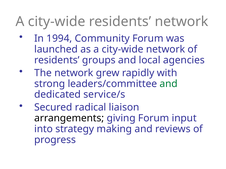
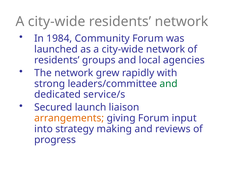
1994: 1994 -> 1984 (59, 39)
radical: radical -> launch (91, 108)
arrangements colour: black -> orange (69, 119)
